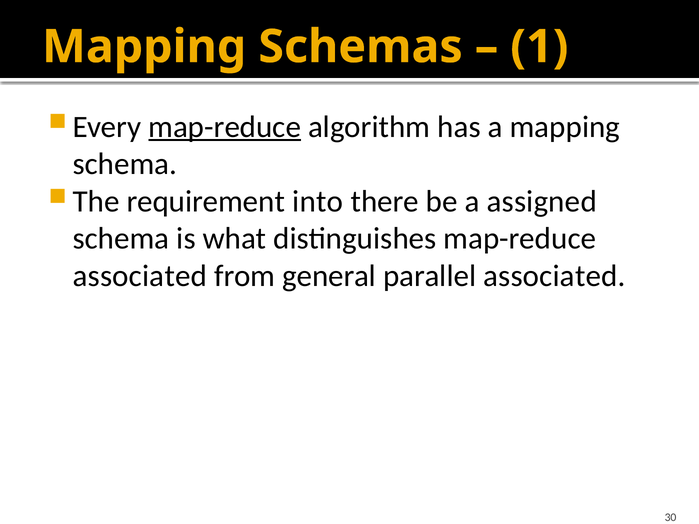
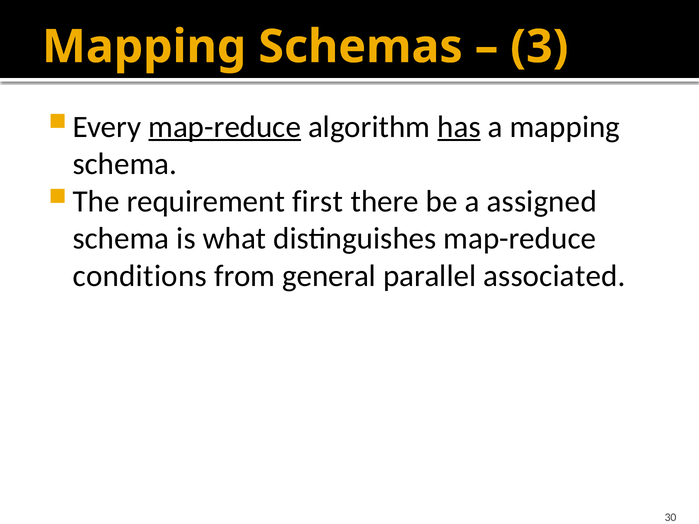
1: 1 -> 3 (539, 47)
has underline: none -> present (459, 127)
into: into -> first (318, 201)
associated: associated -> conditions (140, 276)
